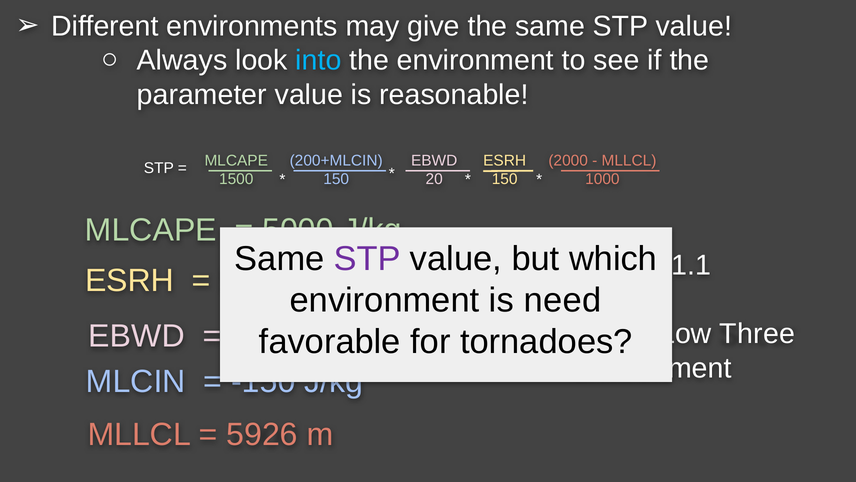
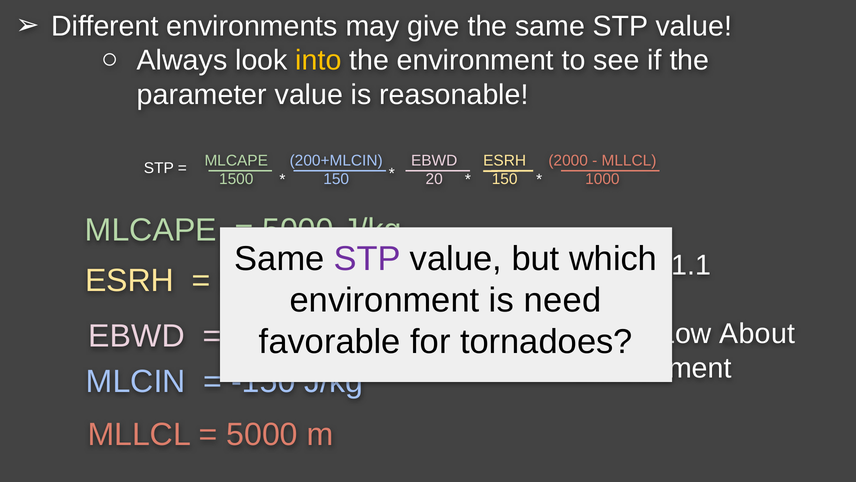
into colour: light blue -> yellow (318, 61)
Three: Three -> About (757, 334)
5926: 5926 -> 5000 (262, 434)
